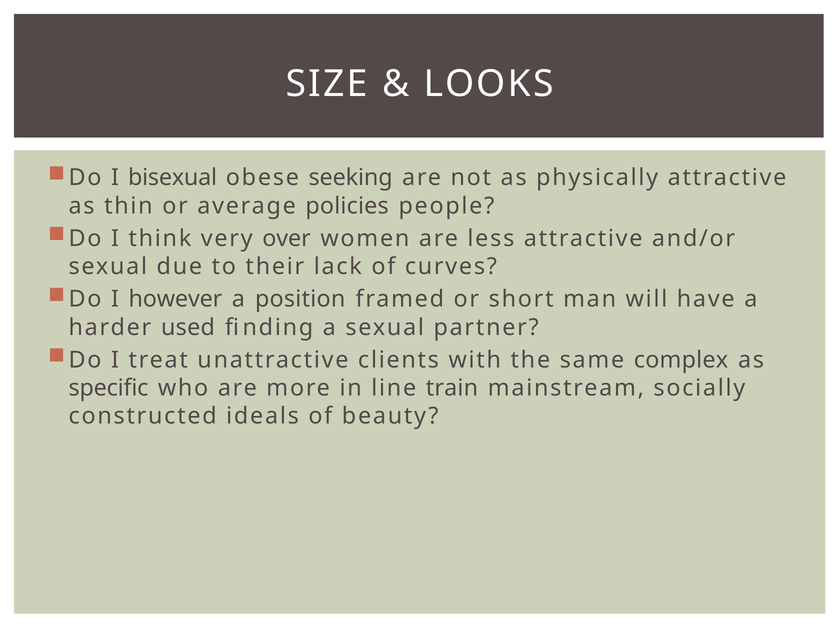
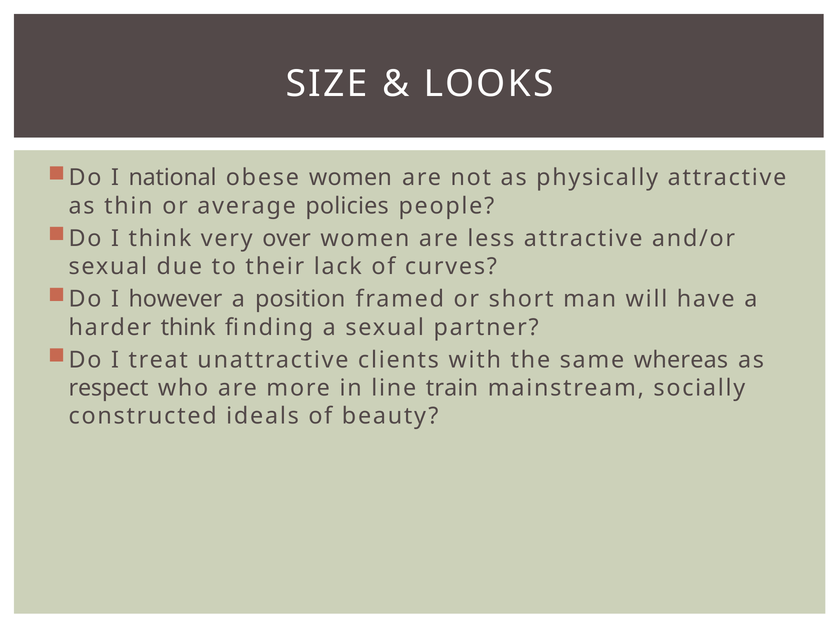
bisexual: bisexual -> national (173, 178)
obese seeking: seeking -> women (350, 178)
harder used: used -> think (188, 327)
complex: complex -> whereas (681, 360)
specific: specific -> respect (109, 388)
